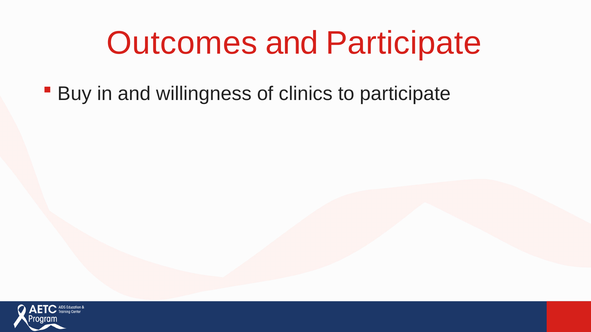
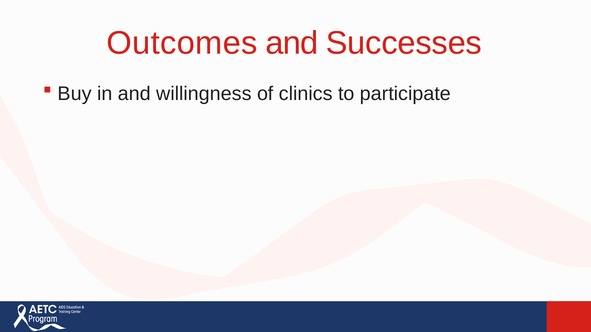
and Participate: Participate -> Successes (404, 43)
